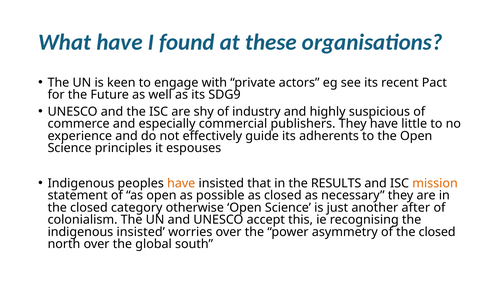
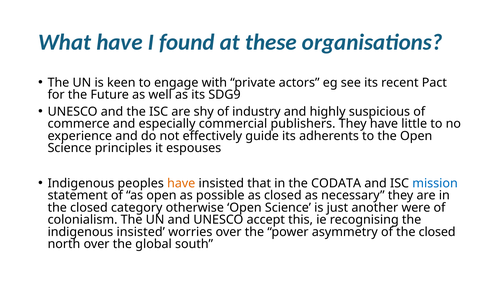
RESULTS: RESULTS -> CODATA (336, 183)
mission colour: orange -> blue (435, 183)
after: after -> were (416, 207)
